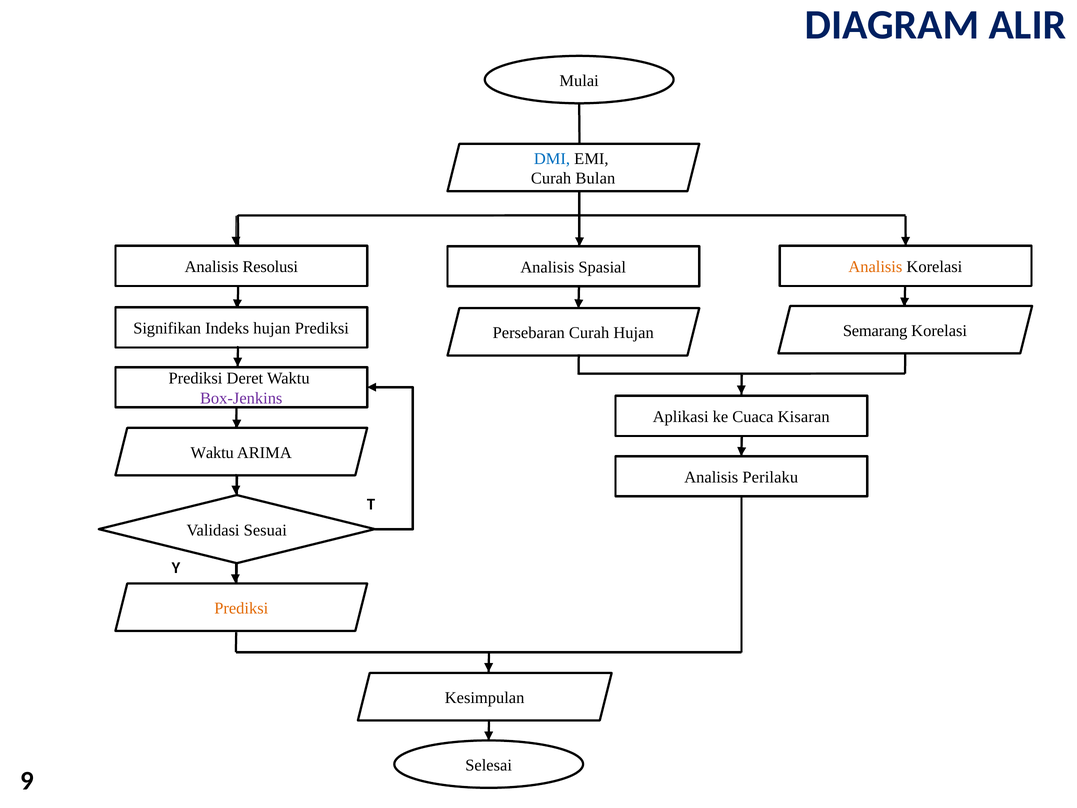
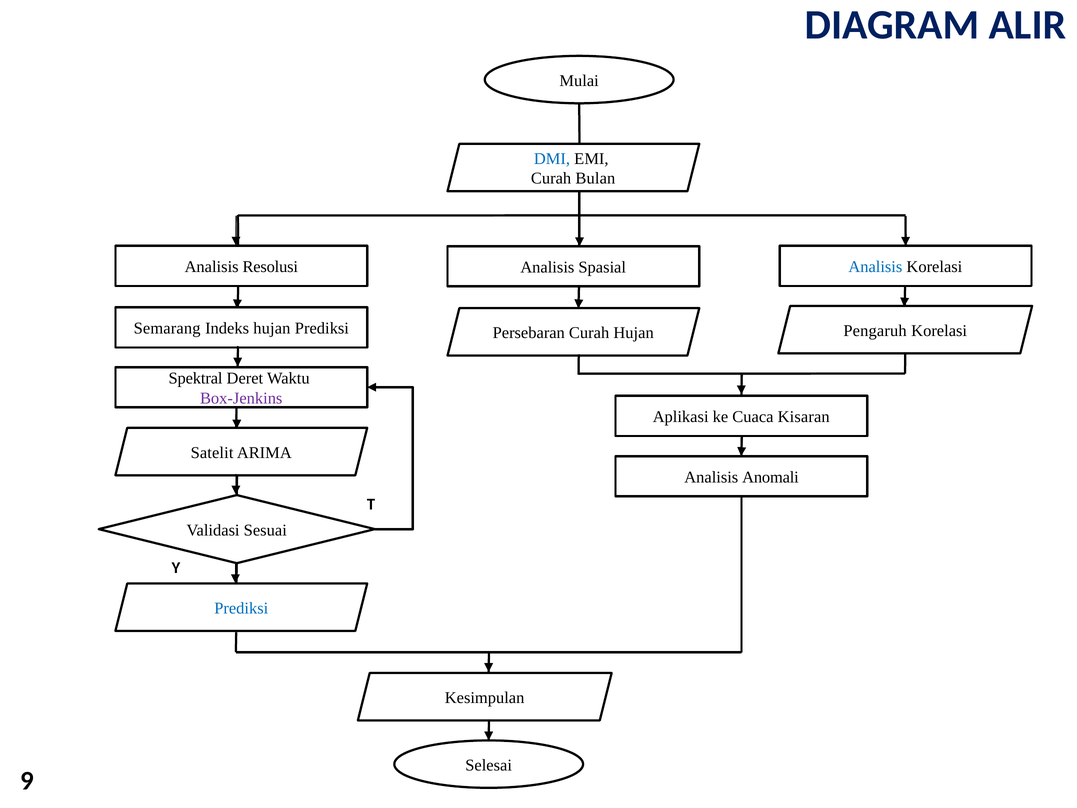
Analisis colour: orange -> blue (875, 267)
Signifikan: Signifikan -> Semarang (167, 328)
Semarang: Semarang -> Pengaruh (875, 331)
Prediksi: Prediksi -> Spektral (196, 378)
Waktu: Waktu -> Satelit (212, 453)
Perilaku: Perilaku -> Anomali (770, 477)
Prediksi colour: orange -> blue (241, 608)
